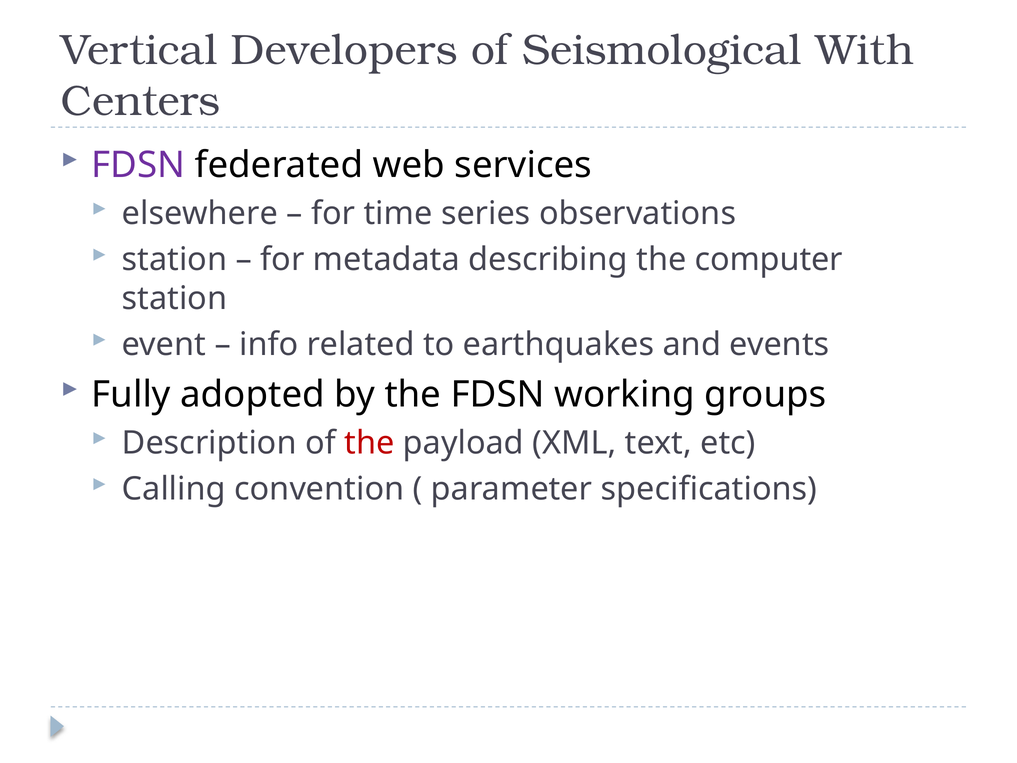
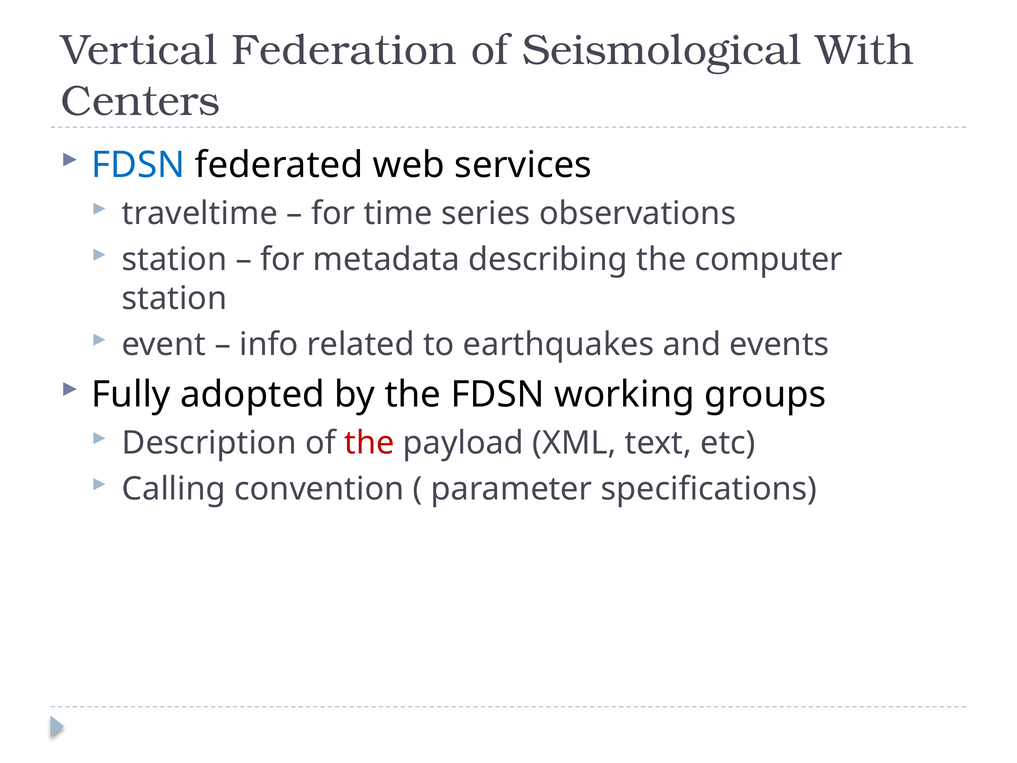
Developers: Developers -> Federation (344, 50)
FDSN colour: purple -> blue (138, 165)
elsewhere: elsewhere -> traveltime (200, 213)
